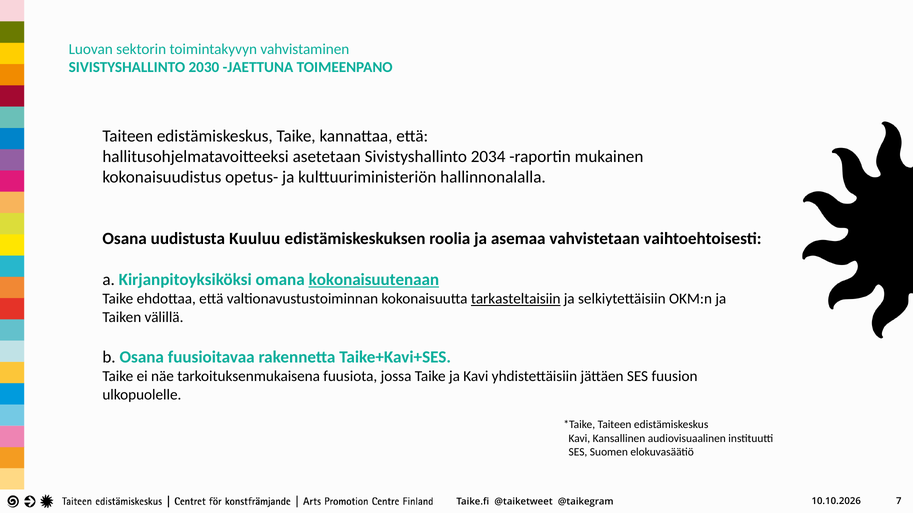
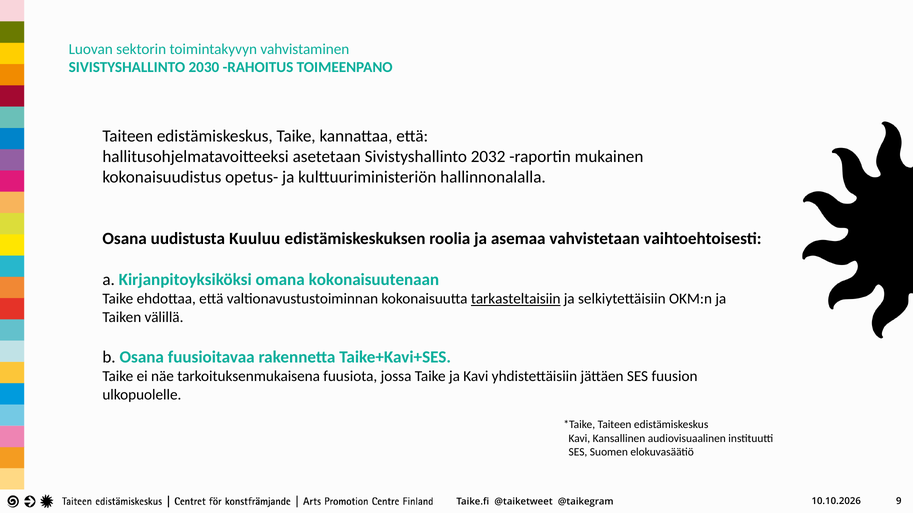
JAETTUNA: JAETTUNA -> RAHOITUS (258, 67)
2034: 2034 -> 2032 (488, 157)
kokonaisuutenaan underline: present -> none (374, 280)
7: 7 -> 9 (899, 502)
